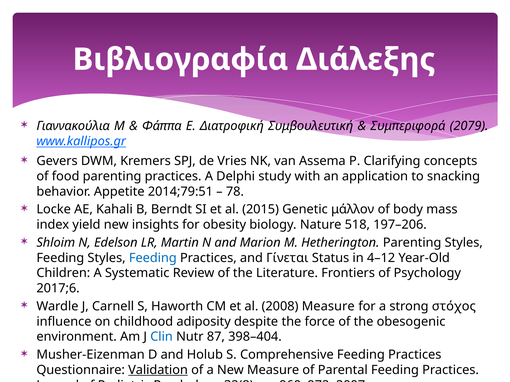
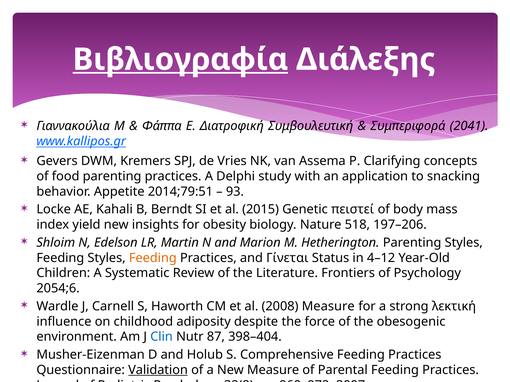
Βιβλιογραφία underline: none -> present (180, 60)
2079: 2079 -> 2041 (469, 126)
78: 78 -> 93 (235, 192)
μάλλον: μάλλον -> πειστεί (353, 210)
Feeding colour: blue -> orange (153, 258)
2017;6: 2017;6 -> 2054;6 (58, 289)
στόχος: στόχος -> λεκτική (454, 307)
